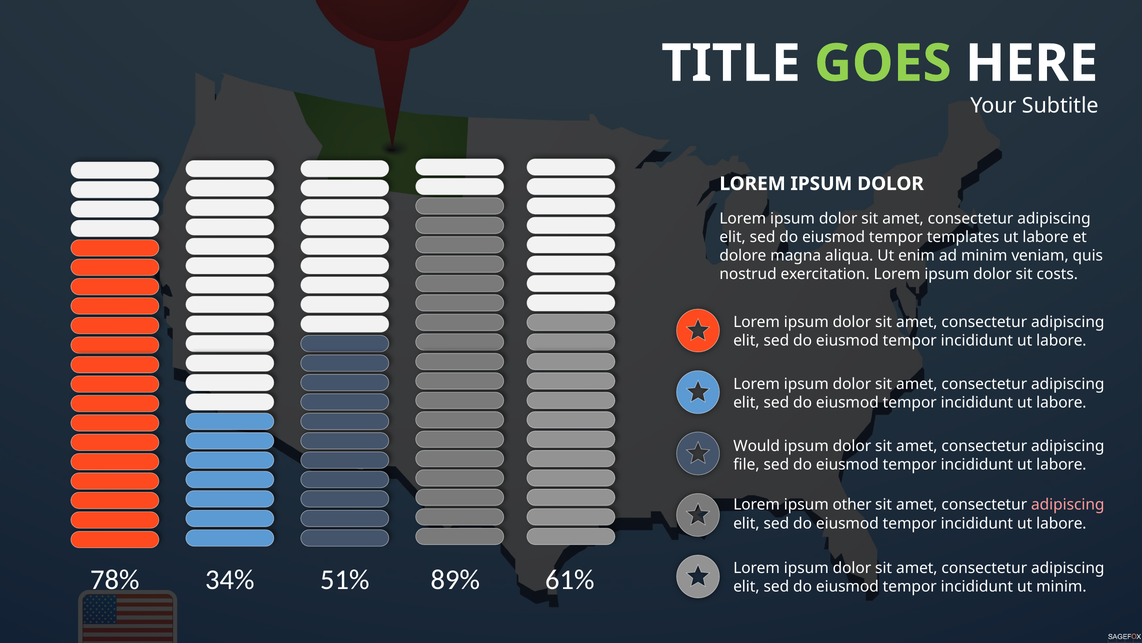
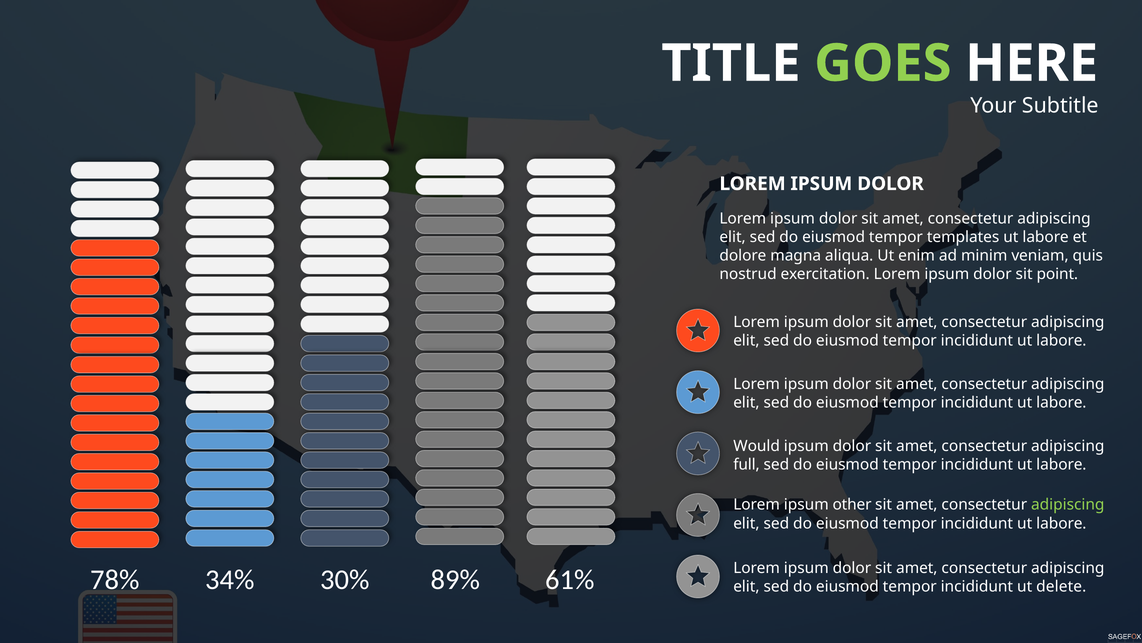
costs: costs -> point (1057, 274)
file: file -> full (746, 464)
adipiscing colour: pink -> light green (1068, 504)
51%: 51% -> 30% (345, 579)
ut minim: minim -> delete (1061, 586)
